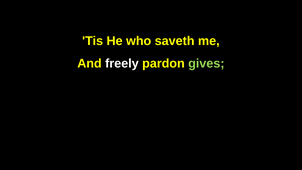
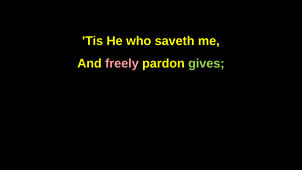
freely colour: white -> pink (122, 64)
